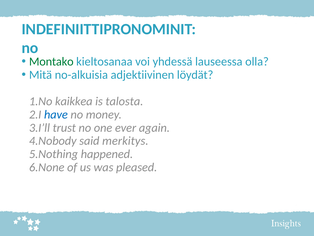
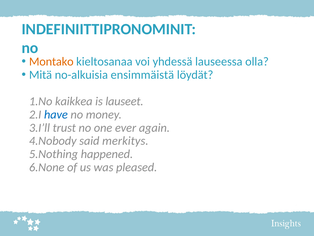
Montako colour: green -> orange (51, 62)
adjektiivinen: adjektiivinen -> ensimmäistä (142, 75)
talosta: talosta -> lauseet (124, 101)
